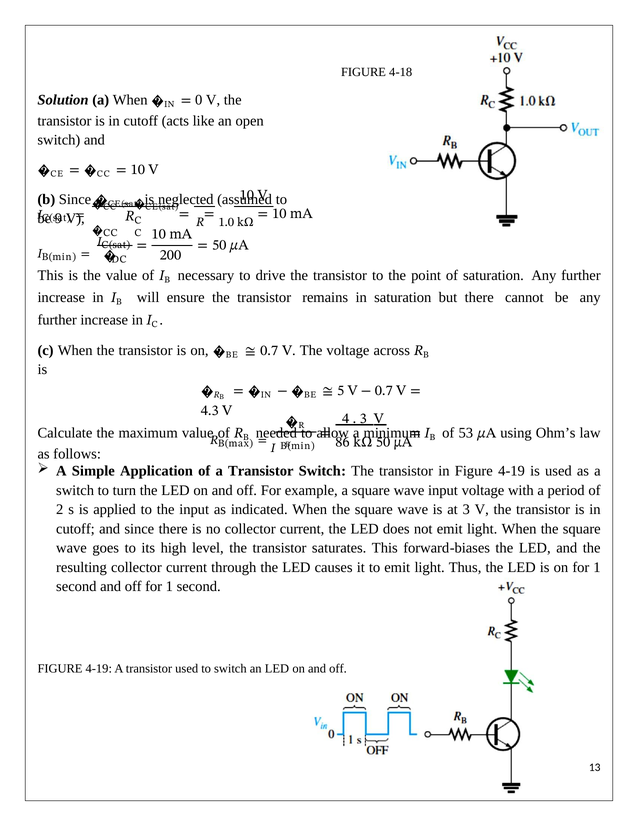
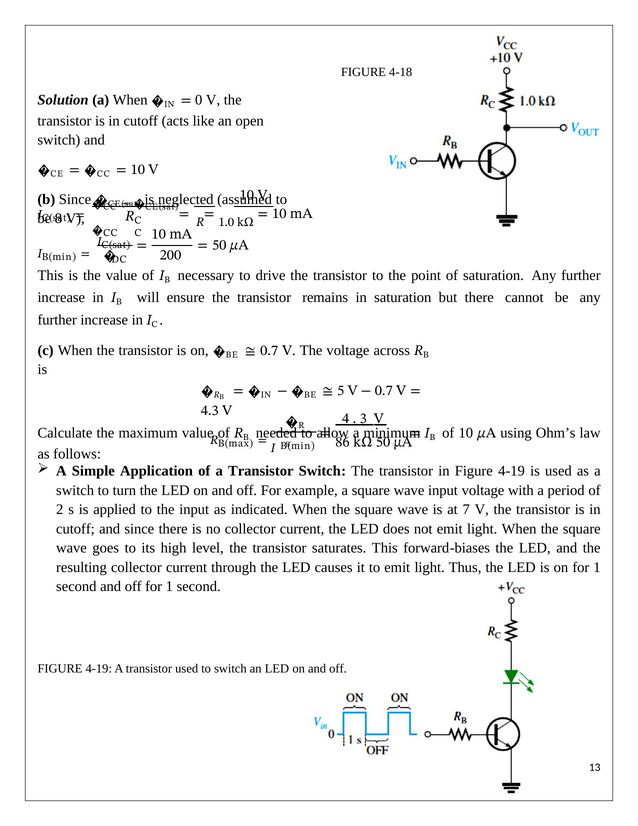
9: 9 -> 8 (59, 218)
of 53: 53 -> 10 (466, 433)
at 3: 3 -> 7 (466, 509)
